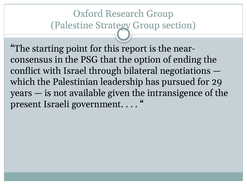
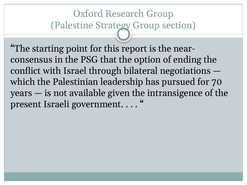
29: 29 -> 70 (217, 82)
